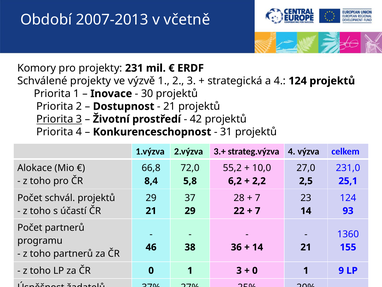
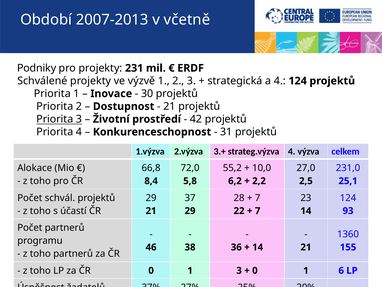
Komory: Komory -> Podniky (37, 68)
9: 9 -> 6 (341, 270)
